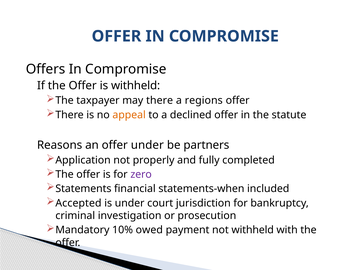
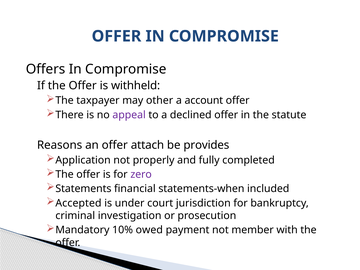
may there: there -> other (160, 101)
regions: regions -> account (204, 101)
appeal colour: orange -> purple (129, 115)
offer under: under -> attach (147, 145)
partners: partners -> provides (206, 145)
not withheld: withheld -> member (253, 230)
